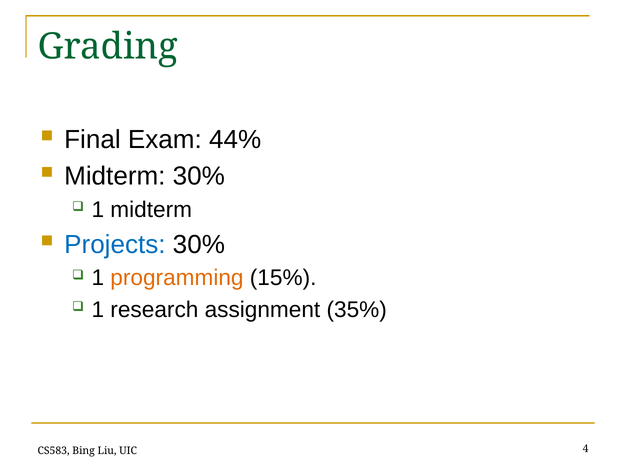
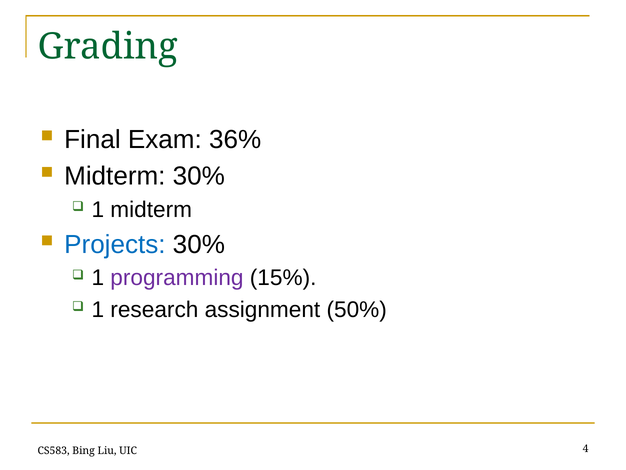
44%: 44% -> 36% (235, 139)
programming colour: orange -> purple (177, 278)
35%: 35% -> 50% (357, 309)
